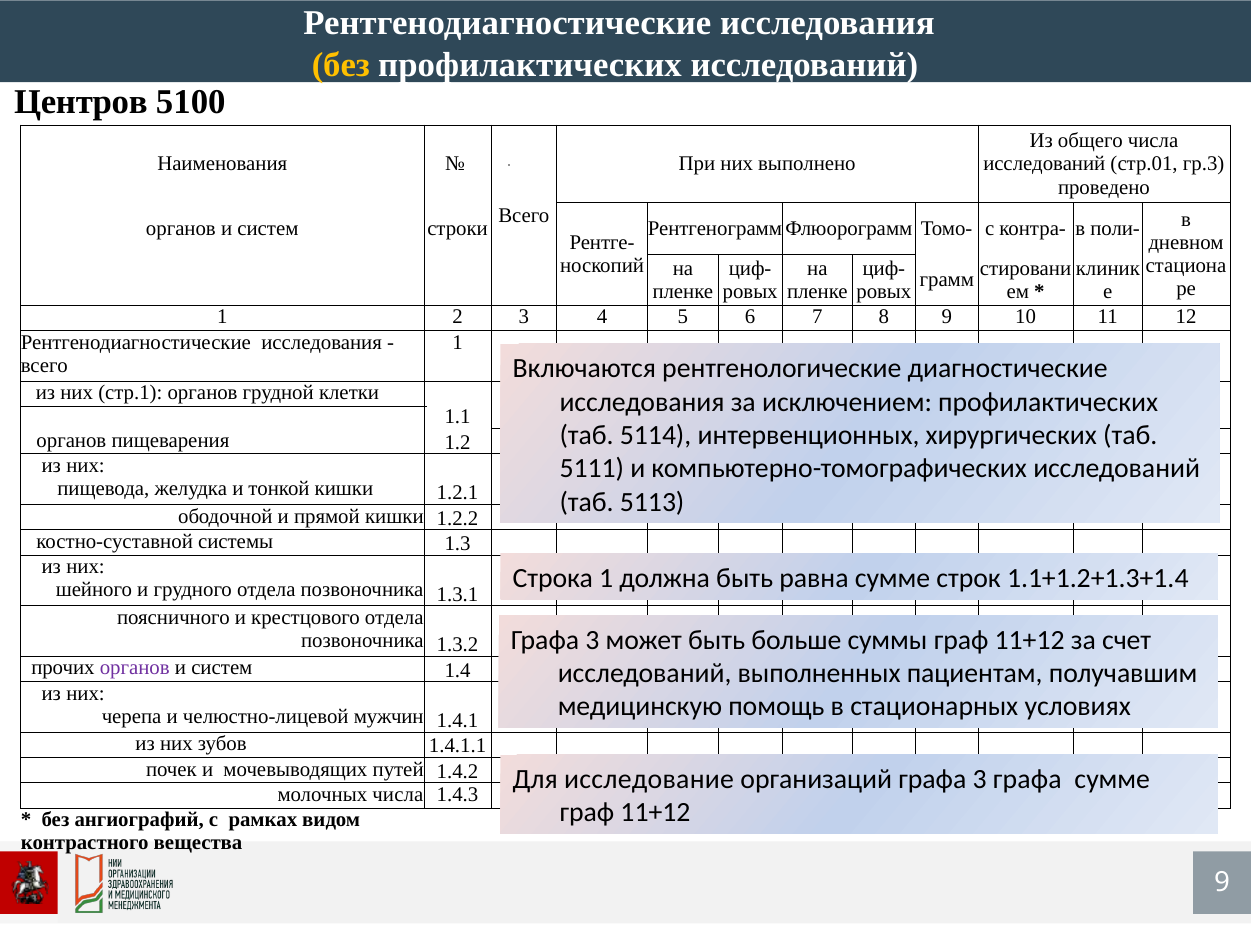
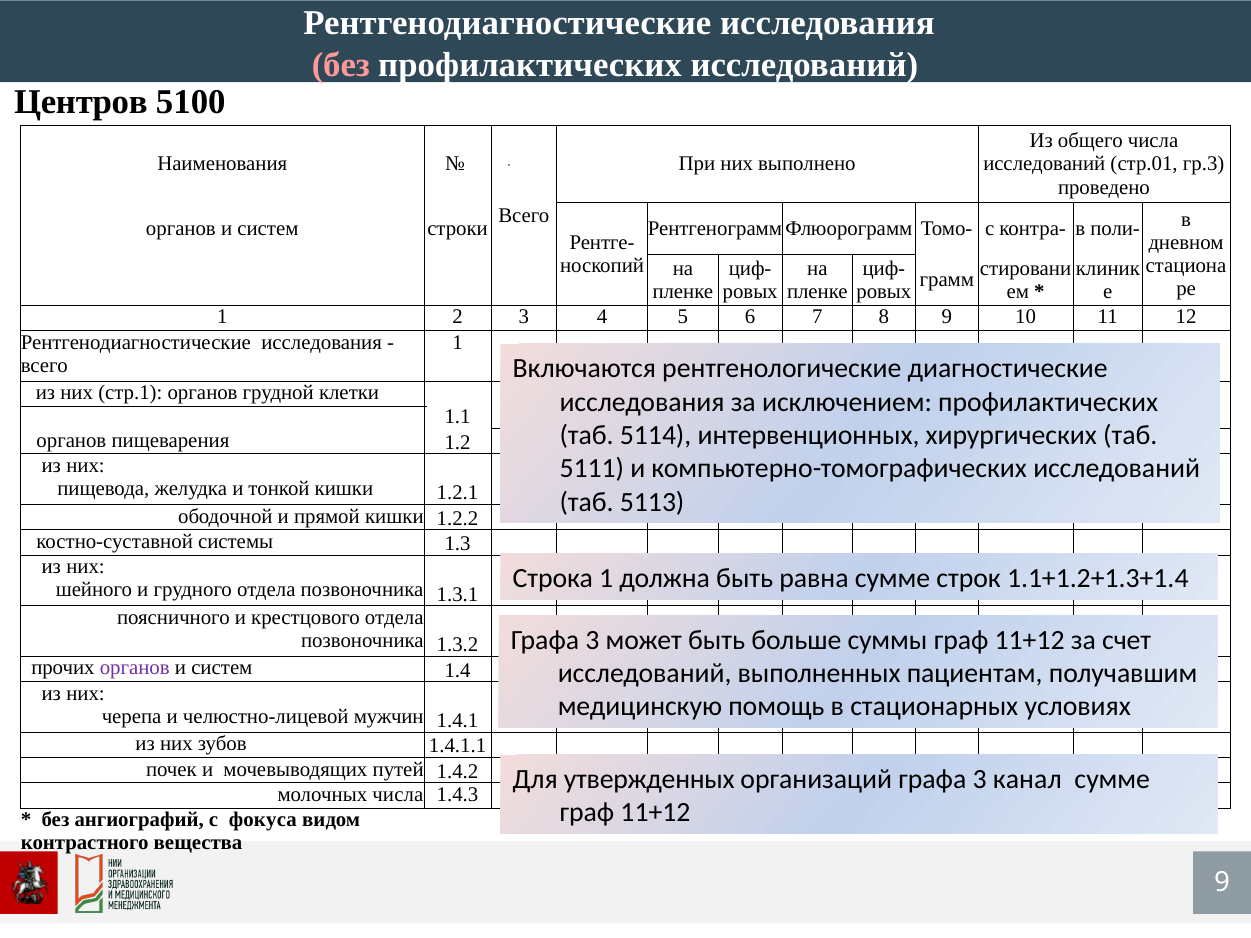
без colour: yellow -> pink (341, 65)
исследование: исследование -> утвержденных (649, 780)
3 графа: графа -> канал (1027, 780)
рамках: рамках -> фокуса (263, 820)
